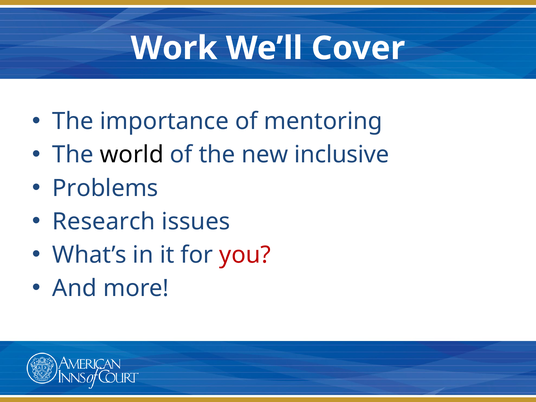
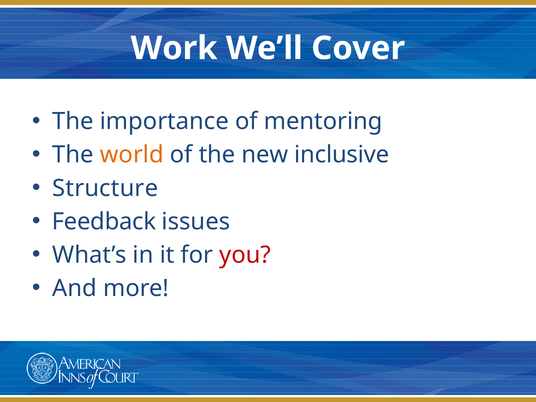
world colour: black -> orange (132, 155)
Problems: Problems -> Structure (105, 188)
Research: Research -> Feedback (104, 222)
